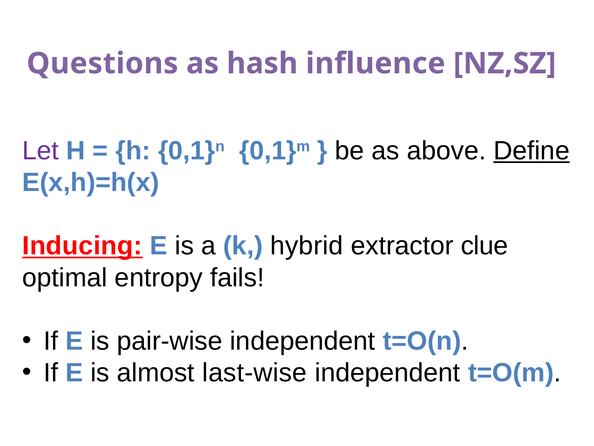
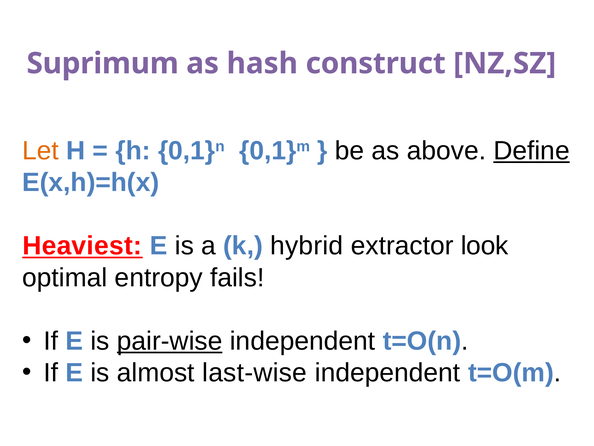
Questions: Questions -> Suprimum (103, 63)
influence: influence -> construct (376, 63)
Let colour: purple -> orange (41, 151)
Inducing: Inducing -> Heaviest (82, 246)
clue: clue -> look (485, 246)
pair-wise underline: none -> present (170, 341)
